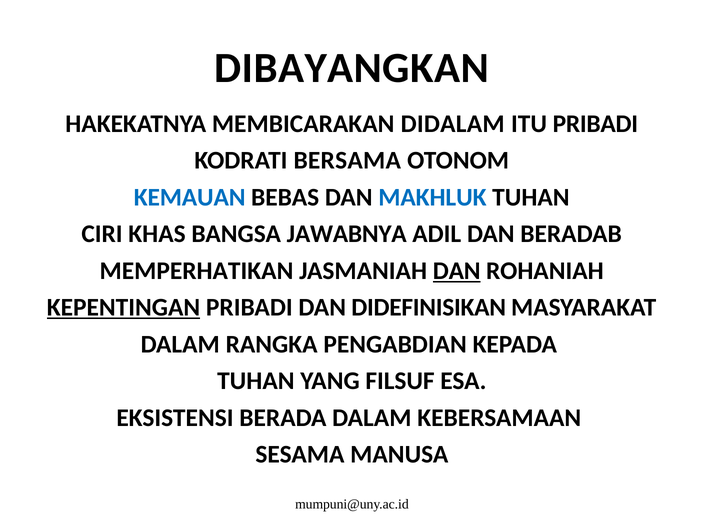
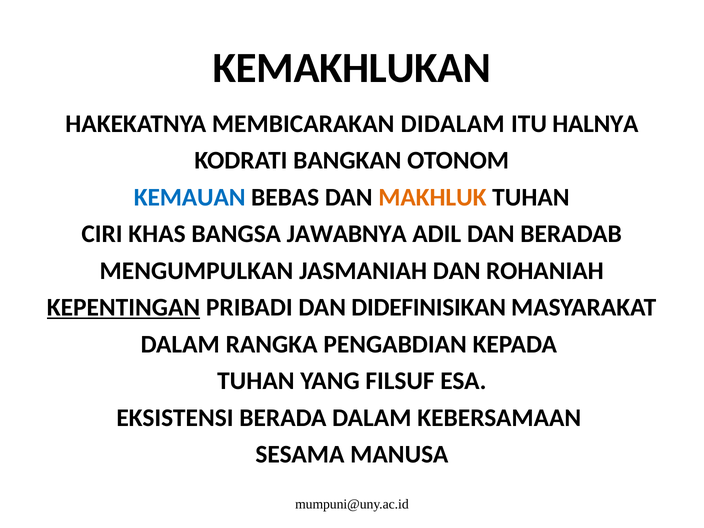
DIBAYANGKAN: DIBAYANGKAN -> KEMAKHLUKAN (352, 68)
ITU PRIBADI: PRIBADI -> HALNYA (595, 124)
BERSAMA: BERSAMA -> BANGKAN (347, 161)
MAKHLUK colour: blue -> orange (432, 197)
MEMPERHATIKAN: MEMPERHATIKAN -> MENGUMPULKAN (196, 271)
DAN underline: present -> none (457, 271)
